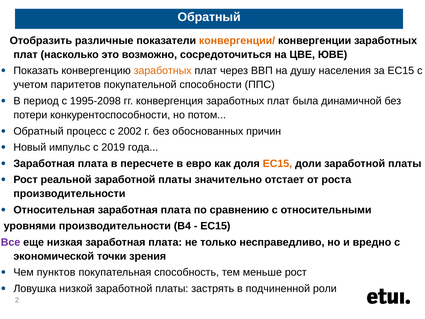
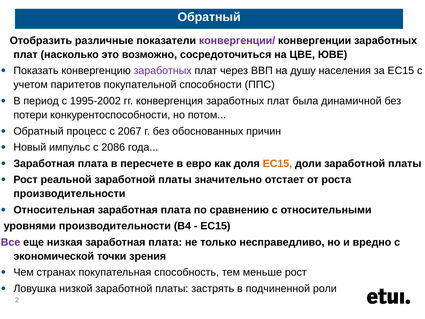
конвергенции/ colour: orange -> purple (237, 41)
заработных colour: orange -> purple (163, 71)
1995-2098: 1995-2098 -> 1995-2002 (95, 101)
2002: 2002 -> 2067 (130, 131)
2019: 2019 -> 2086 (113, 147)
пунктов: пунктов -> странах (56, 272)
